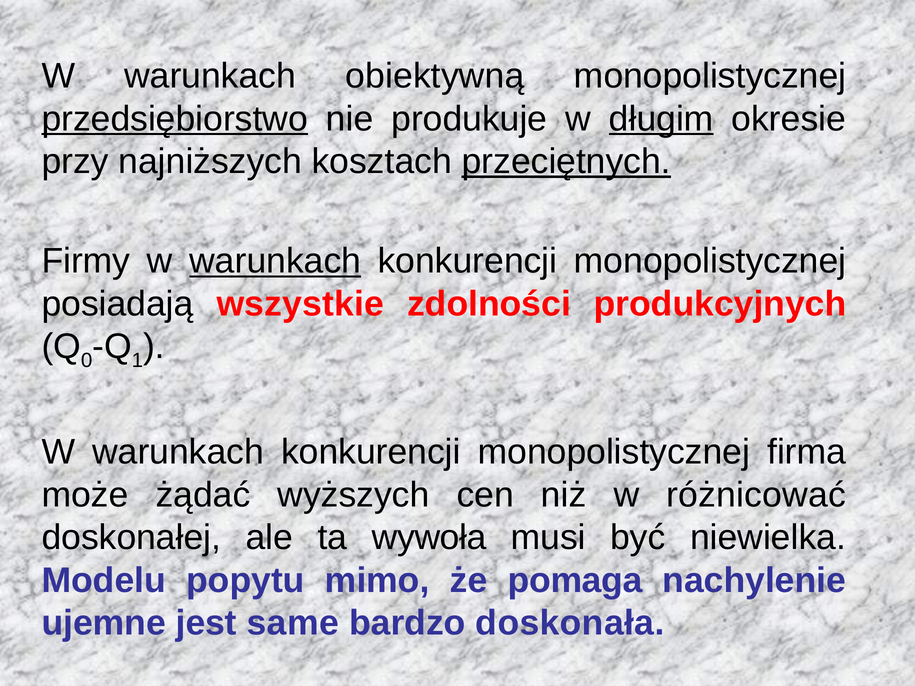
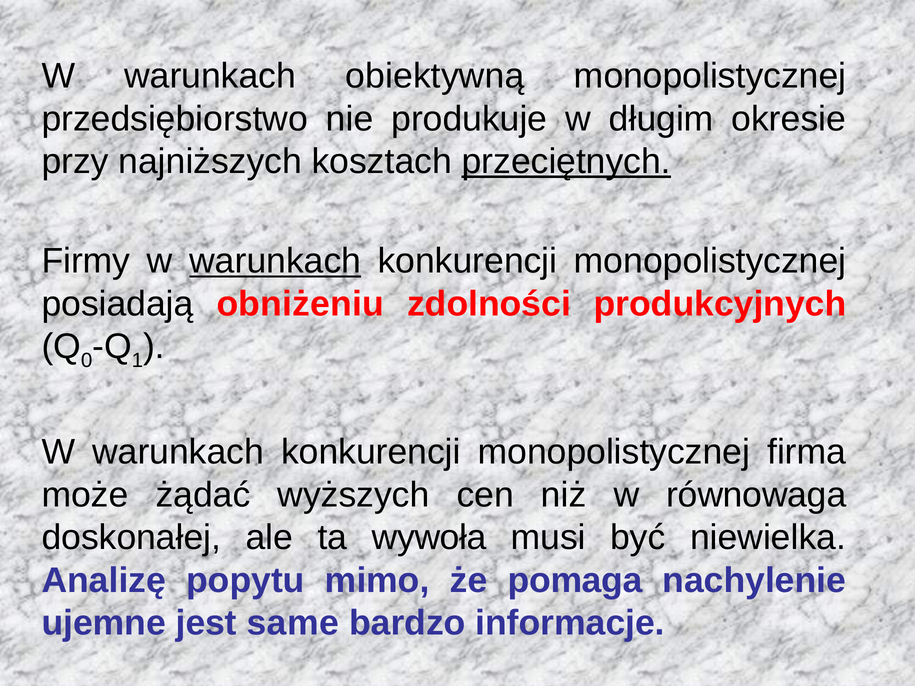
przedsiębiorstwo underline: present -> none (175, 119)
długim underline: present -> none (661, 119)
wszystkie: wszystkie -> obniżeniu (300, 304)
różnicować: różnicować -> równowaga (756, 495)
Modelu: Modelu -> Analizę (104, 580)
doskonała: doskonała -> informacje (570, 623)
